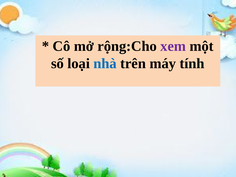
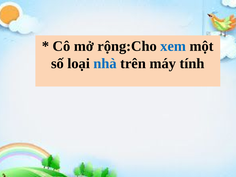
xem colour: purple -> blue (173, 46)
